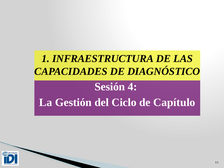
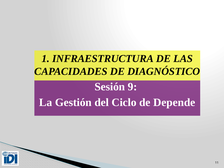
4: 4 -> 9 (132, 87)
Capítulo: Capítulo -> Depende (174, 102)
